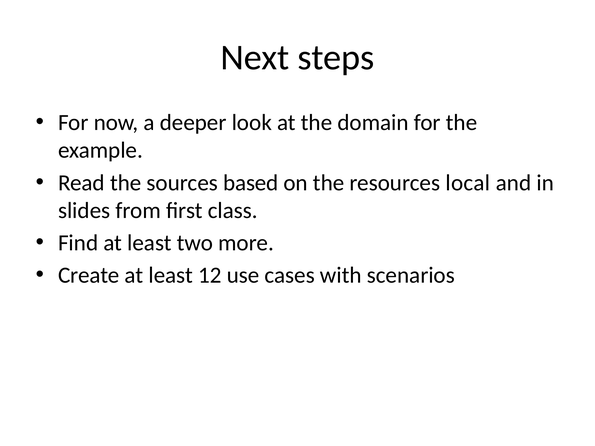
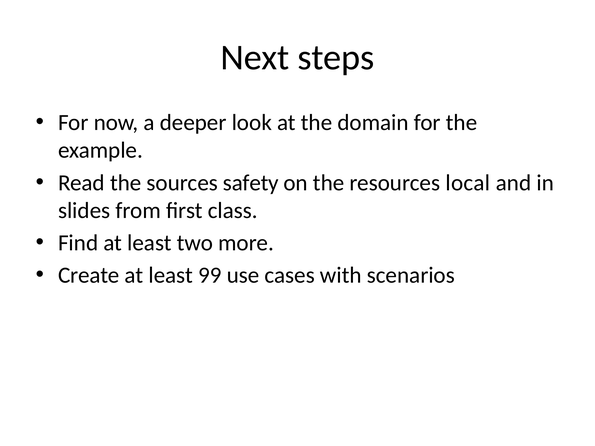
based: based -> safety (251, 183)
12: 12 -> 99 (210, 275)
